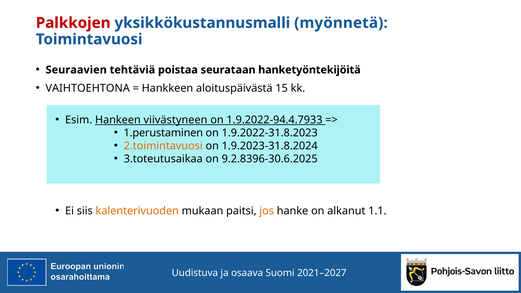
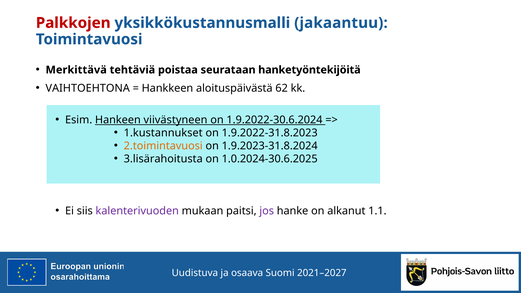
myönnetä: myönnetä -> jakaantuu (341, 23)
Seuraavien: Seuraavien -> Merkittävä (76, 70)
15: 15 -> 62 (282, 88)
1.9.2022-94.4.7933: 1.9.2022-94.4.7933 -> 1.9.2022-30.6.2024 (274, 120)
1.perustaminen: 1.perustaminen -> 1.kustannukset (163, 133)
3.toteutusaikaa: 3.toteutusaikaa -> 3.lisärahoitusta (163, 159)
9.2.8396-30.6.2025: 9.2.8396-30.6.2025 -> 1.0.2024-30.6.2025 (270, 159)
kalenterivuoden colour: orange -> purple (137, 211)
jos colour: orange -> purple (267, 211)
